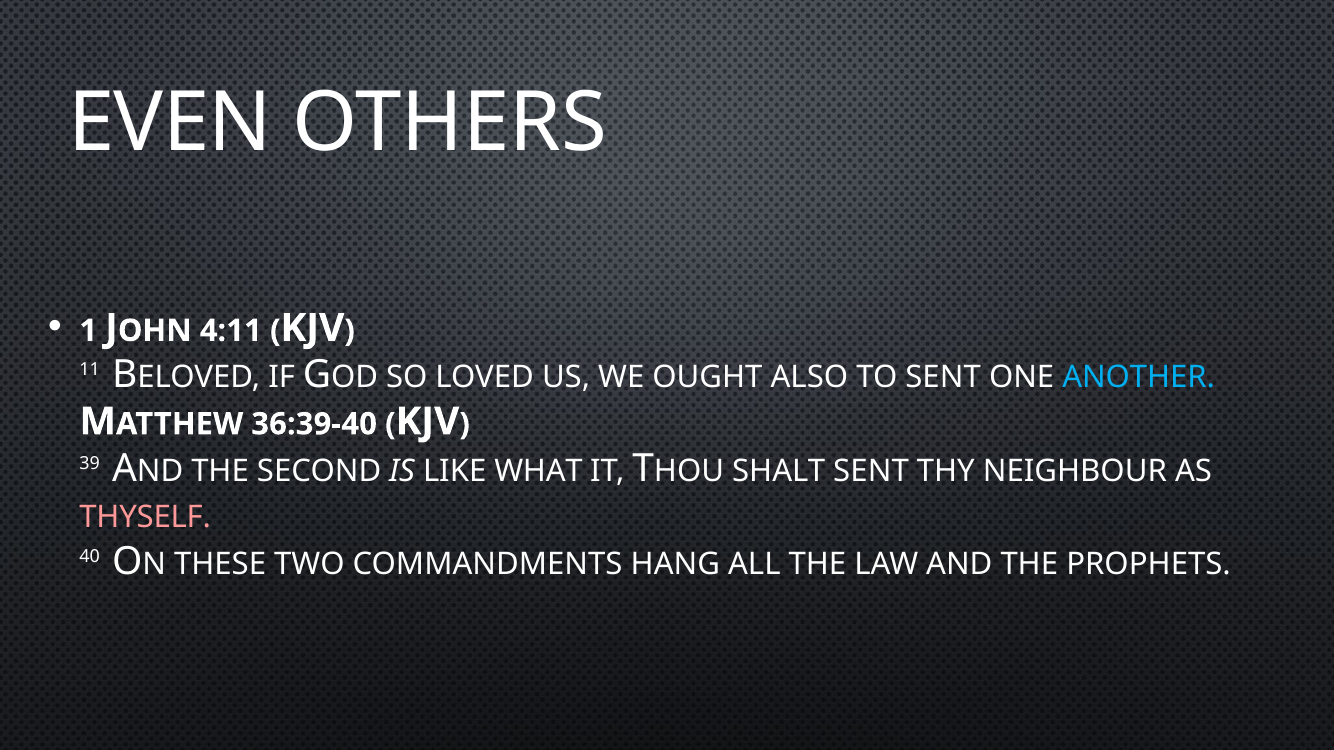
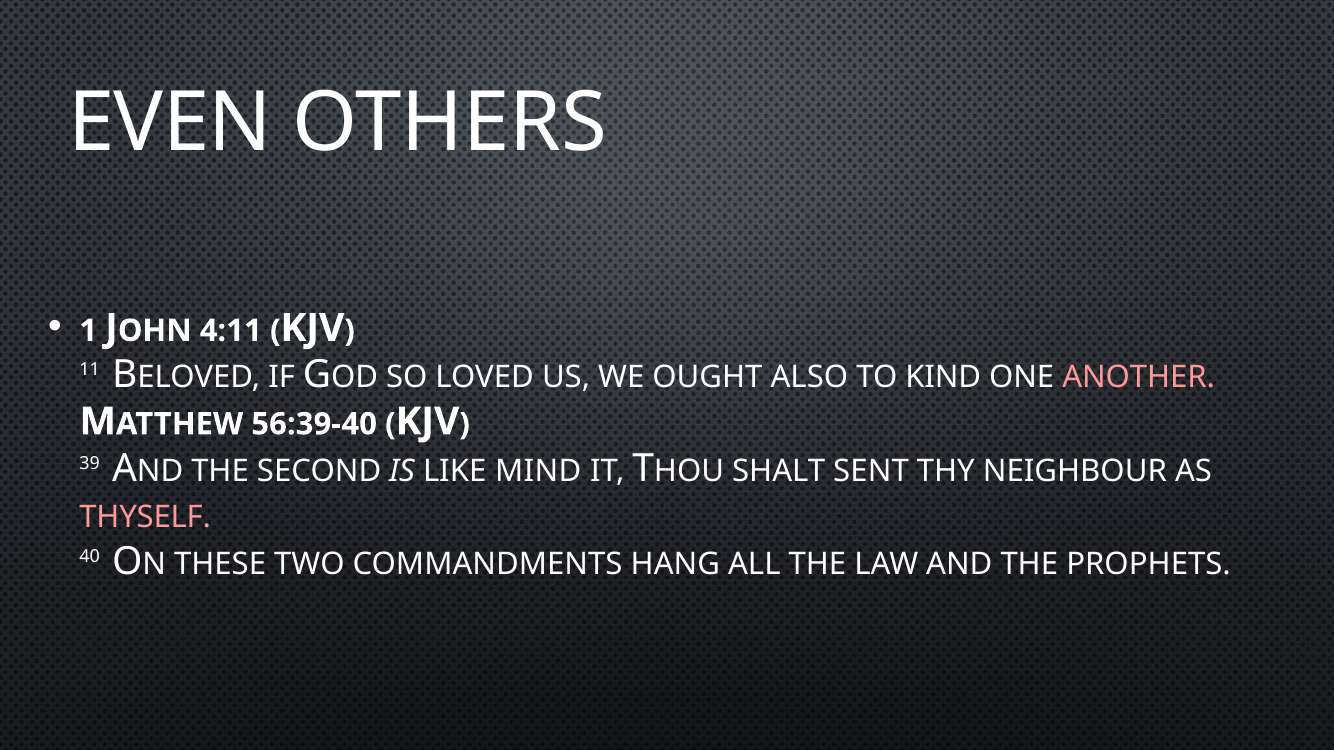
TO SENT: SENT -> KIND (943, 378)
ANOTHER colour: light blue -> pink (1139, 378)
36:39-40: 36:39-40 -> 56:39-40 (314, 424)
WHAT: WHAT -> MIND (538, 471)
